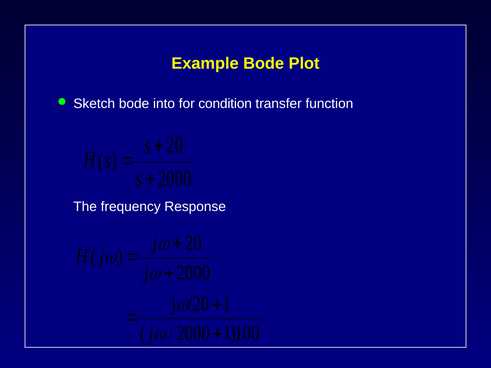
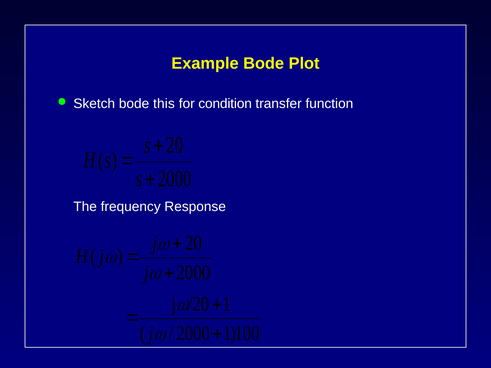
into: into -> this (164, 104)
